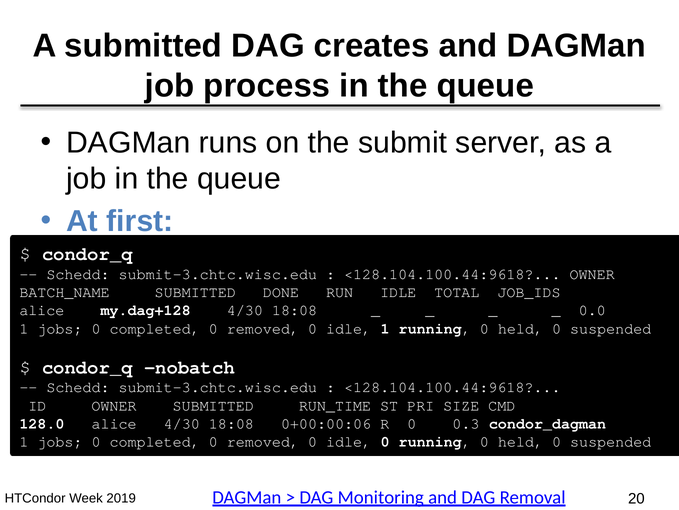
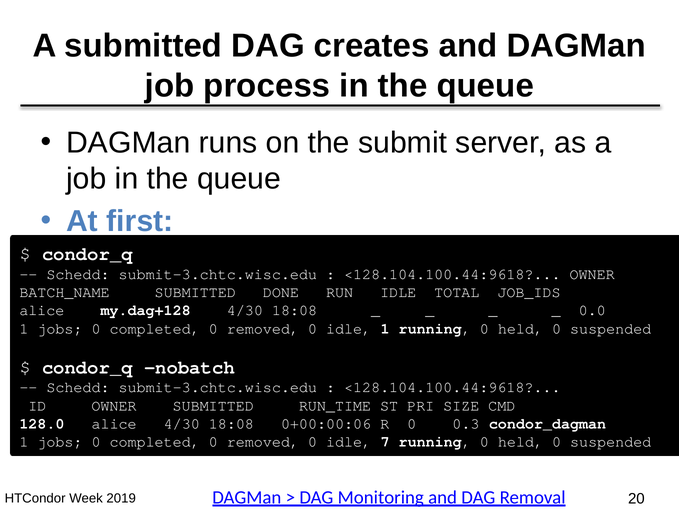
idle 0: 0 -> 7 (385, 441)
